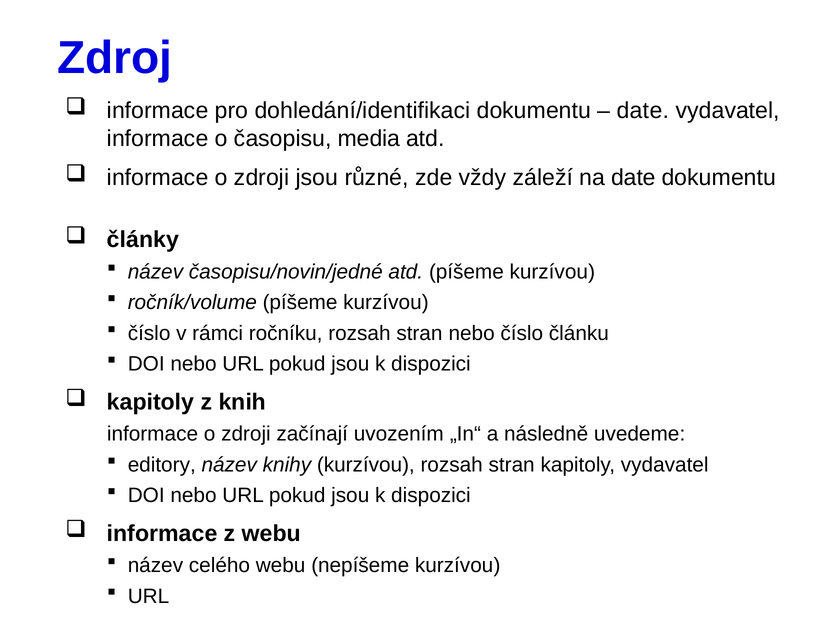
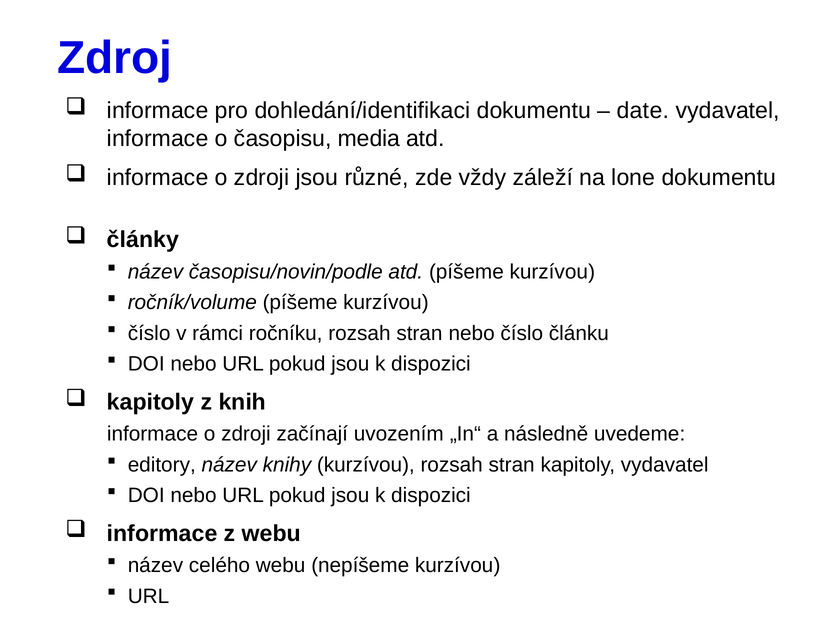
na date: date -> lone (633, 178)
časopisu/novin/jedné: časopisu/novin/jedné -> časopisu/novin/podle (286, 271)
